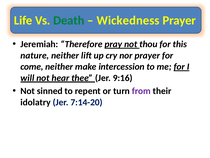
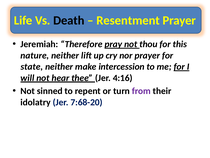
Death colour: green -> black (69, 20)
Wickedness: Wickedness -> Resentment (128, 20)
come: come -> state (32, 66)
9:16: 9:16 -> 4:16 (123, 78)
7:14-20: 7:14-20 -> 7:68-20 (87, 102)
